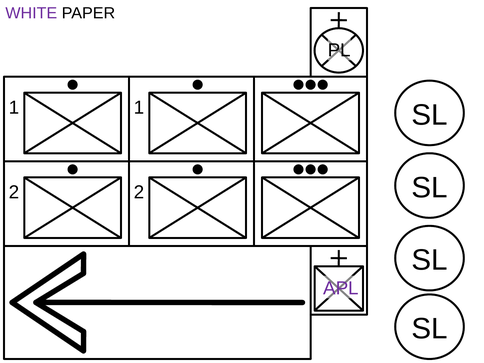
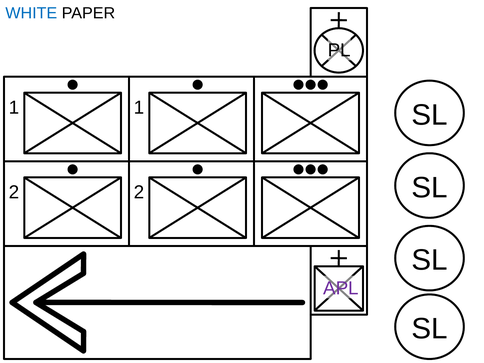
WHITE colour: purple -> blue (31, 13)
